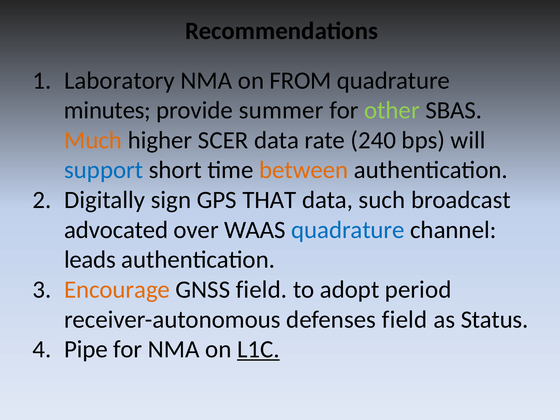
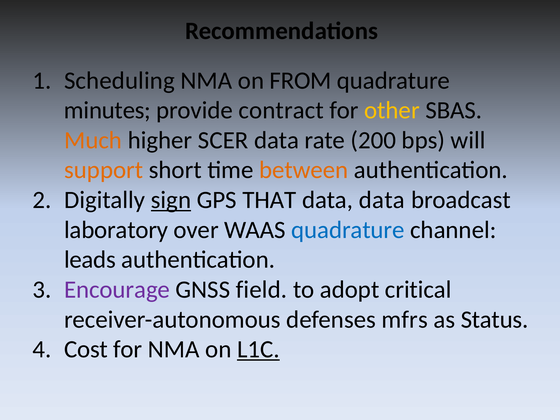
Laboratory: Laboratory -> Scheduling (119, 80)
summer: summer -> contract (281, 110)
other colour: light green -> yellow (392, 110)
240: 240 -> 200 (373, 140)
support colour: blue -> orange (104, 170)
sign underline: none -> present (171, 200)
data such: such -> data (382, 200)
advocated: advocated -> laboratory (116, 230)
Encourage colour: orange -> purple (117, 290)
period: period -> critical (418, 290)
defenses field: field -> mfrs (405, 319)
Pipe: Pipe -> Cost (86, 349)
